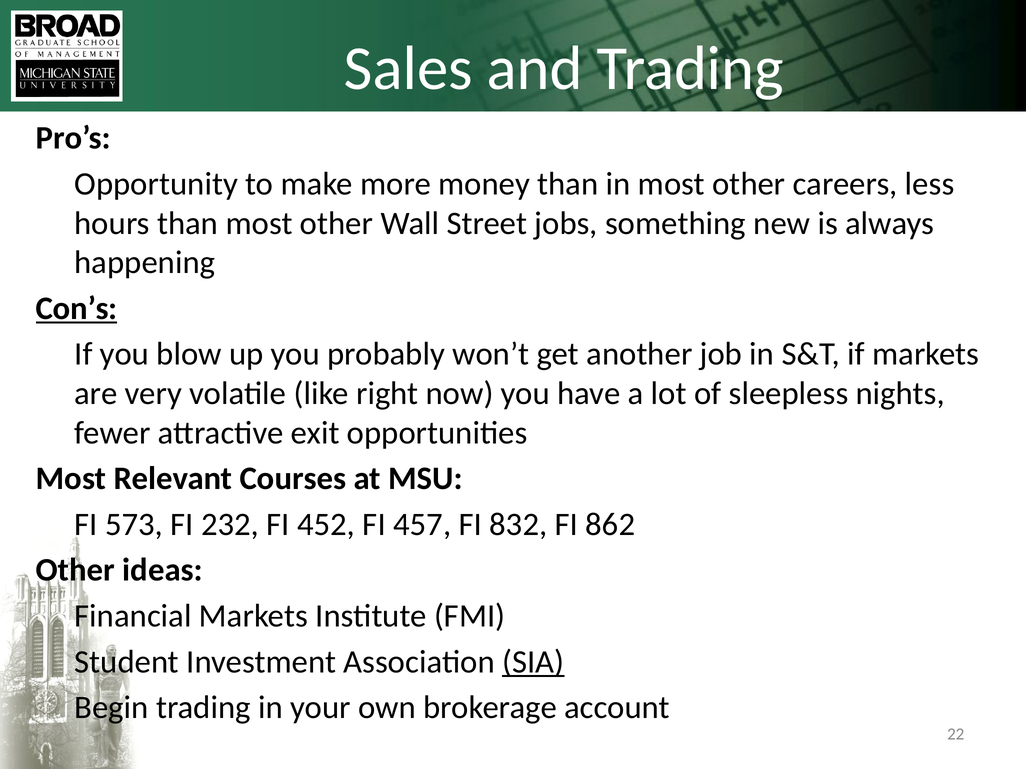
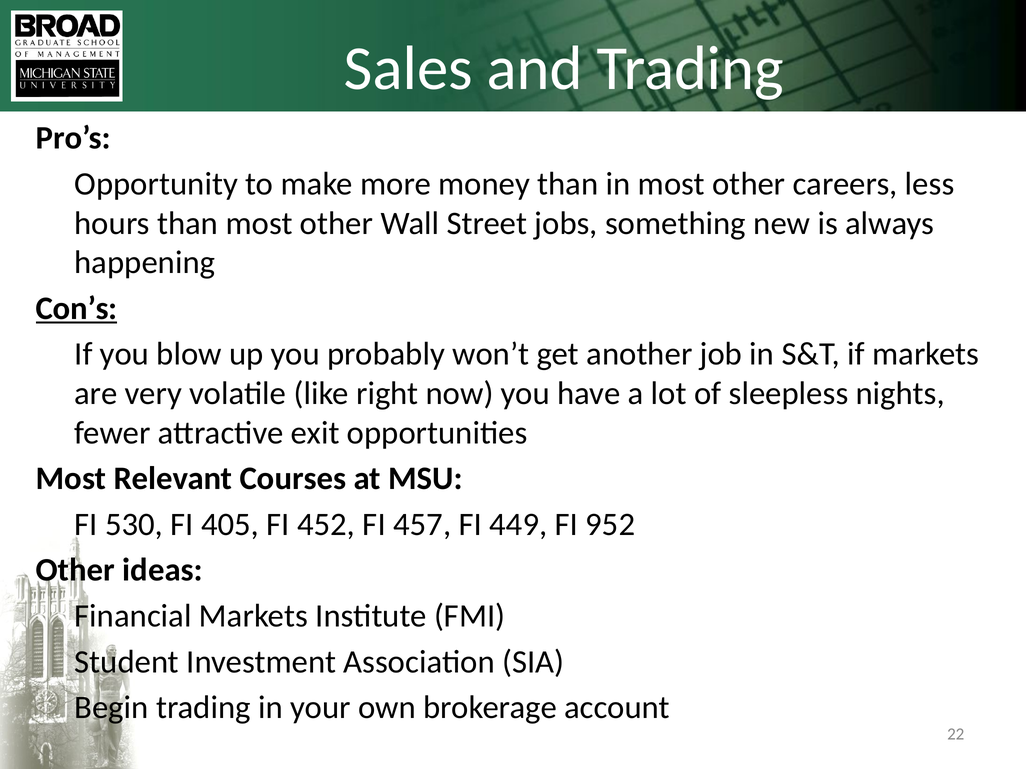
573: 573 -> 530 (134, 525)
232: 232 -> 405 (230, 525)
832: 832 -> 449 (518, 525)
862: 862 -> 952 (610, 525)
SIA underline: present -> none (533, 662)
